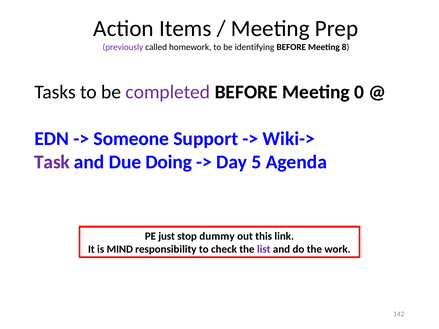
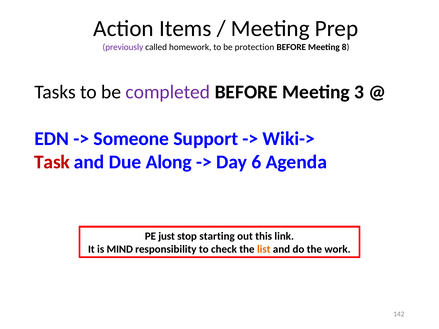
identifying: identifying -> protection (254, 47)
0: 0 -> 3 (359, 92)
Task colour: purple -> red (52, 162)
Doing: Doing -> Along (169, 162)
5: 5 -> 6 (256, 162)
dummy: dummy -> starting (217, 236)
list colour: purple -> orange (264, 249)
